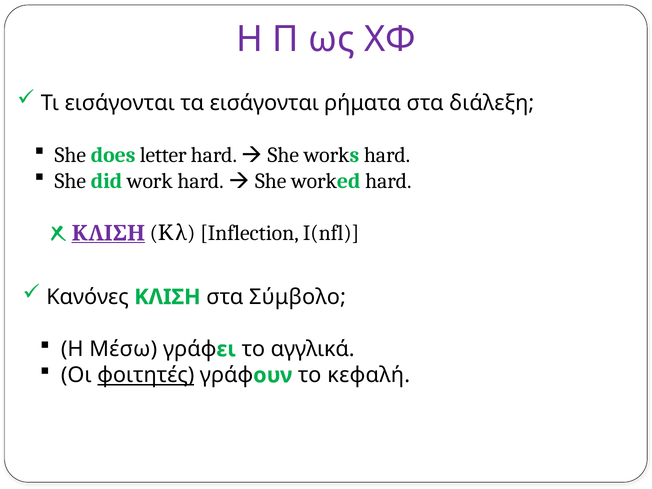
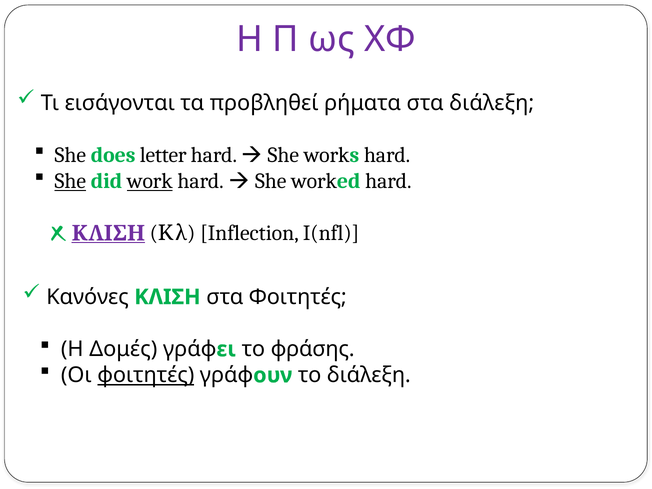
τα εισάγονται: εισάγονται -> προβληθεί (264, 103)
She underline: none -> present (70, 181)
work underline: none -> present (150, 181)
στα Σύμβολο: Σύμβολο -> Φοιτητές (298, 297)
Μέσω: Μέσω -> Δομές (123, 349)
αγγλικά: αγγλικά -> φράσης (313, 349)
το κεφαλή: κεφαλή -> διάλεξη (369, 375)
